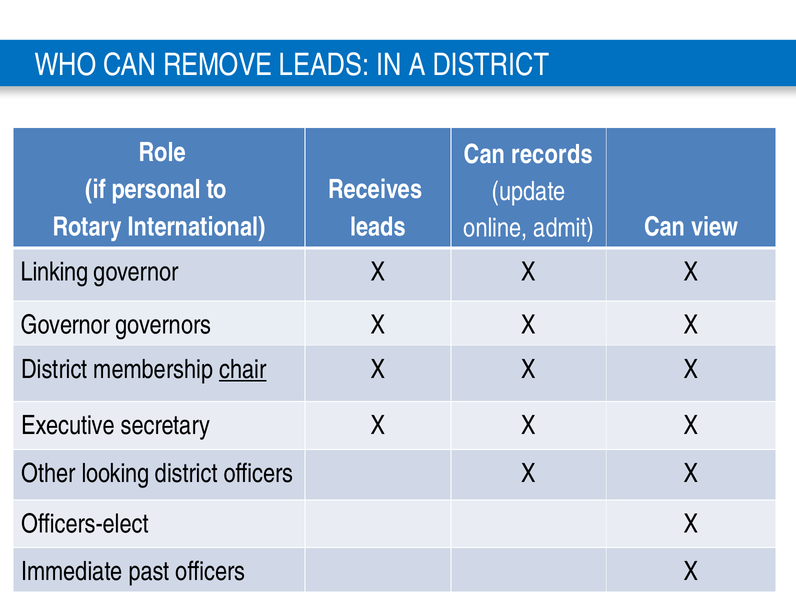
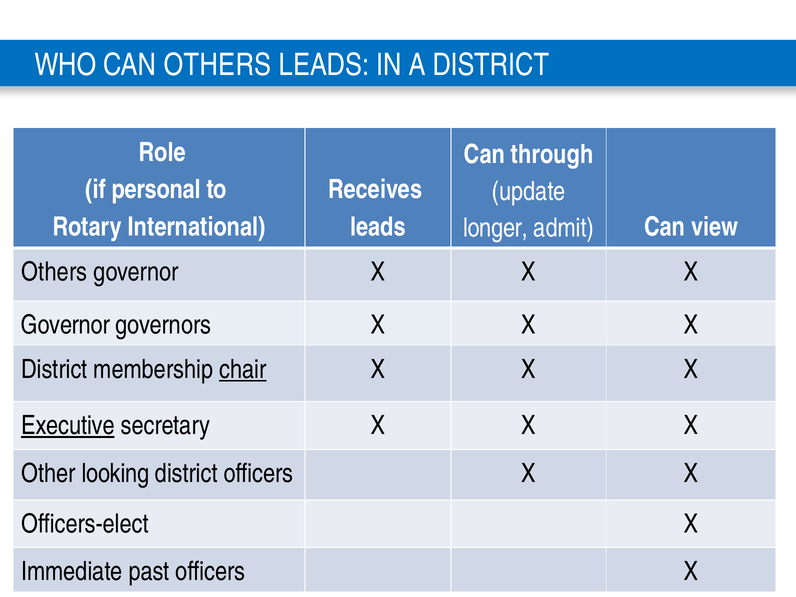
CAN REMOVE: REMOVE -> OTHERS (217, 65)
records: records -> through (552, 154)
online: online -> longer (496, 228)
Linking: Linking -> Others (54, 272)
Executive underline: none -> present (68, 426)
